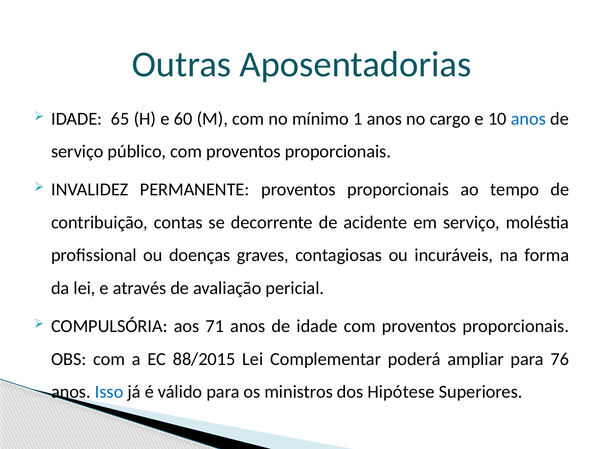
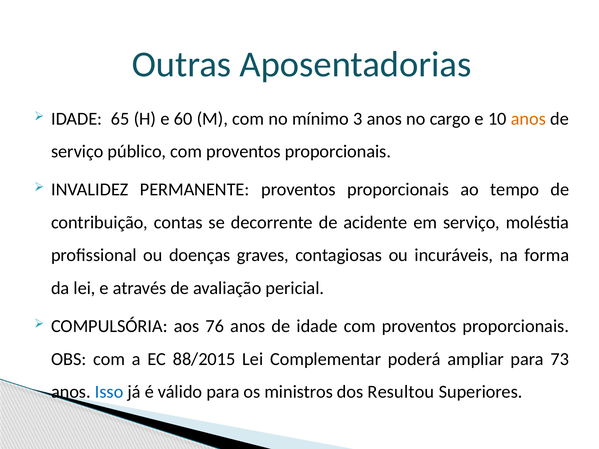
1: 1 -> 3 (358, 119)
anos colour: blue -> orange (528, 119)
71: 71 -> 76 (215, 326)
76: 76 -> 73 (560, 359)
Hipótese: Hipótese -> Resultou (401, 392)
